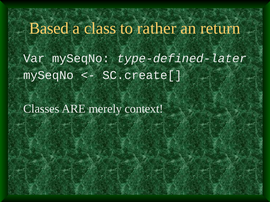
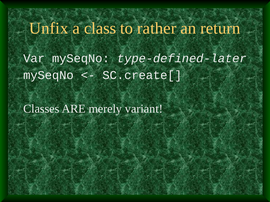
Based: Based -> Unfix (49, 28)
context: context -> variant (144, 109)
